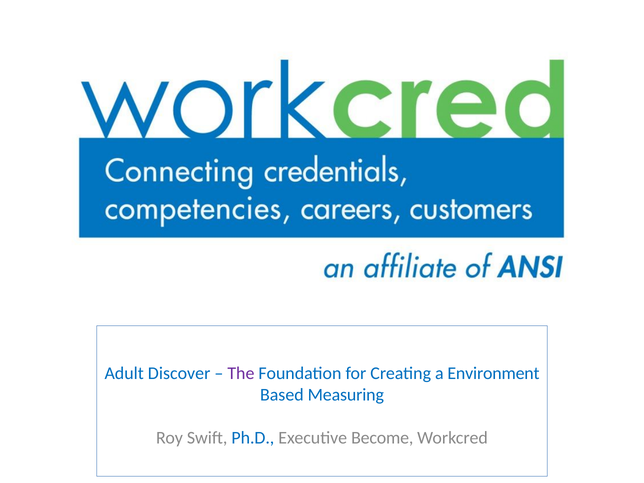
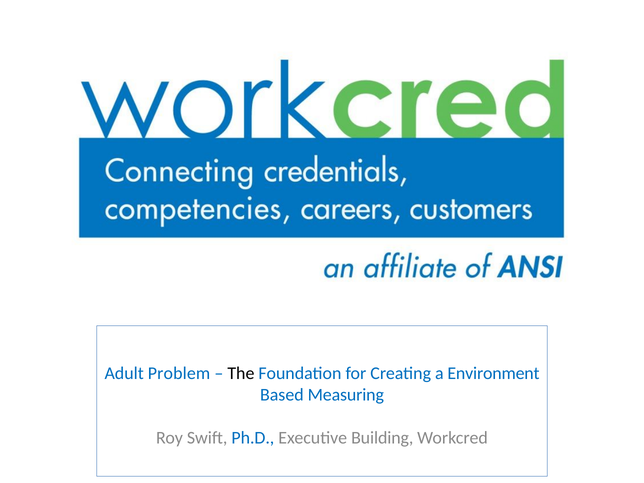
Discover: Discover -> Problem (179, 373)
The colour: purple -> black (241, 373)
Become: Become -> Building (382, 438)
